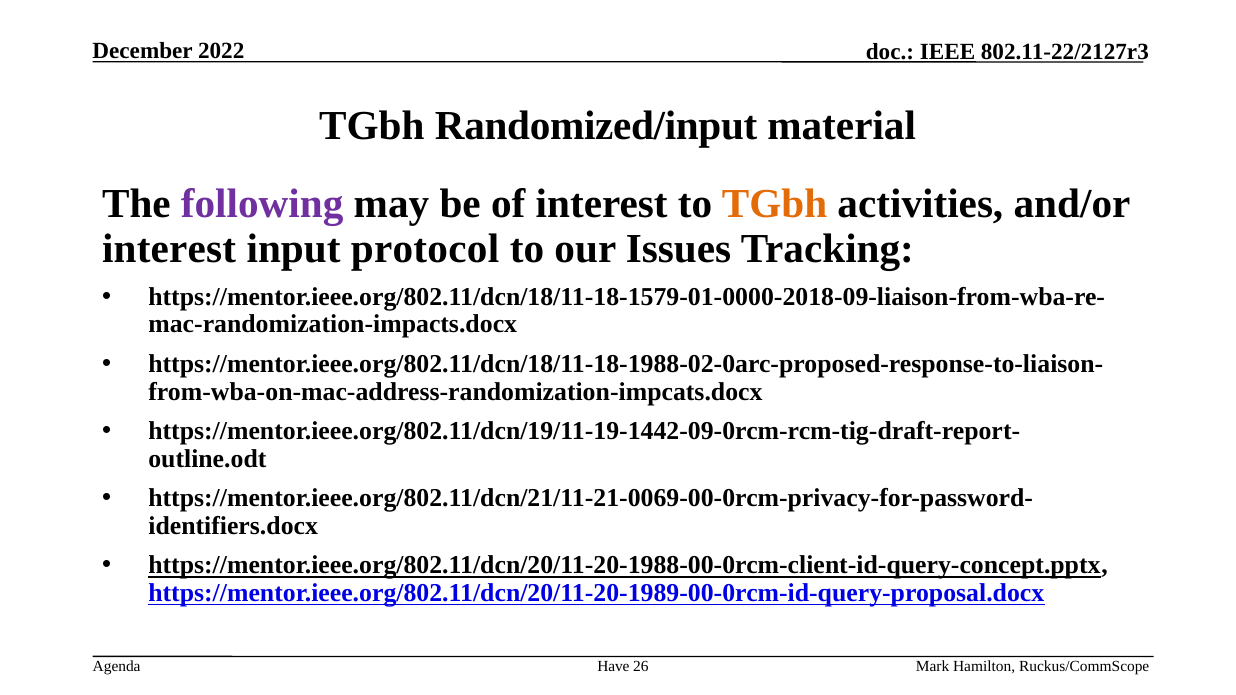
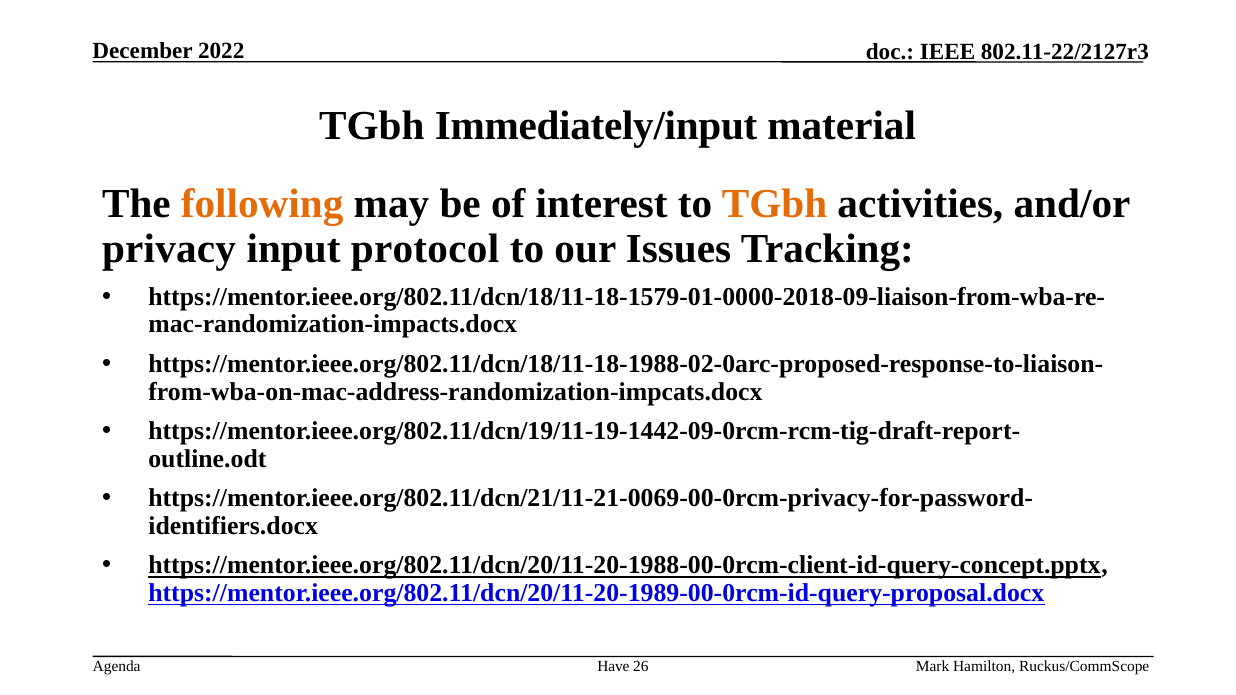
Randomized/input: Randomized/input -> Immediately/input (596, 126)
following colour: purple -> orange (262, 204)
interest: interest -> privacy (169, 249)
